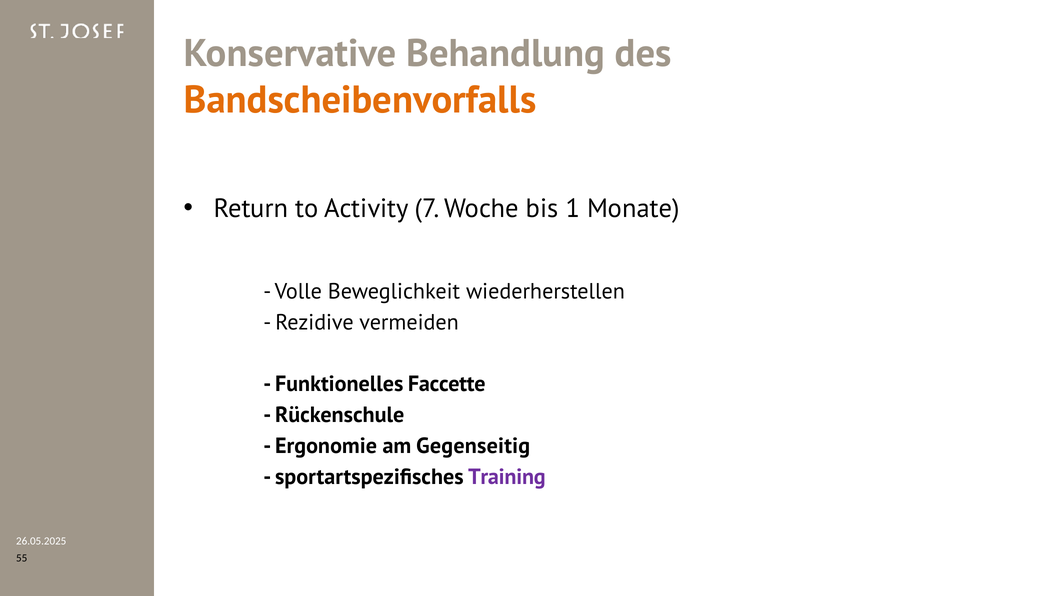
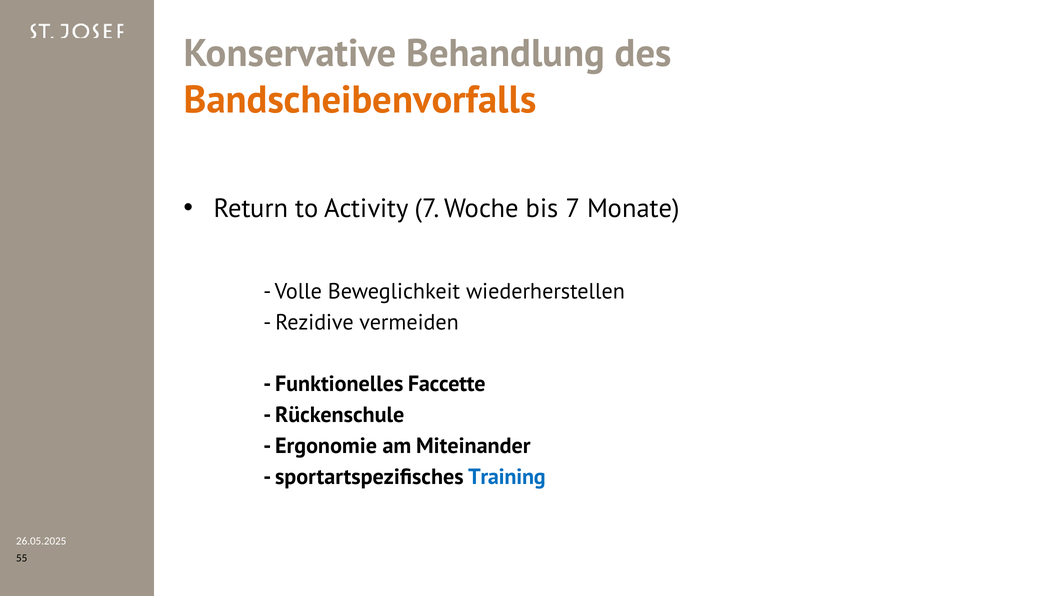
bis 1: 1 -> 7 (573, 209)
Gegenseitig: Gegenseitig -> Miteinander (473, 446)
Training colour: purple -> blue (507, 477)
